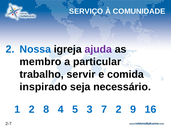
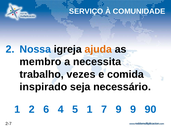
ajuda colour: purple -> orange (98, 49)
particular: particular -> necessita (97, 62)
servir: servir -> vezes (81, 74)
8: 8 -> 6 (46, 110)
5 3: 3 -> 1 (90, 110)
7 2: 2 -> 9 (119, 110)
16: 16 -> 90 (151, 110)
